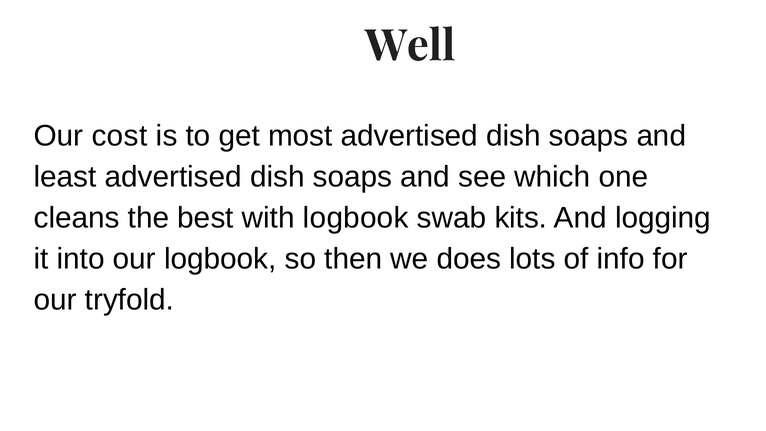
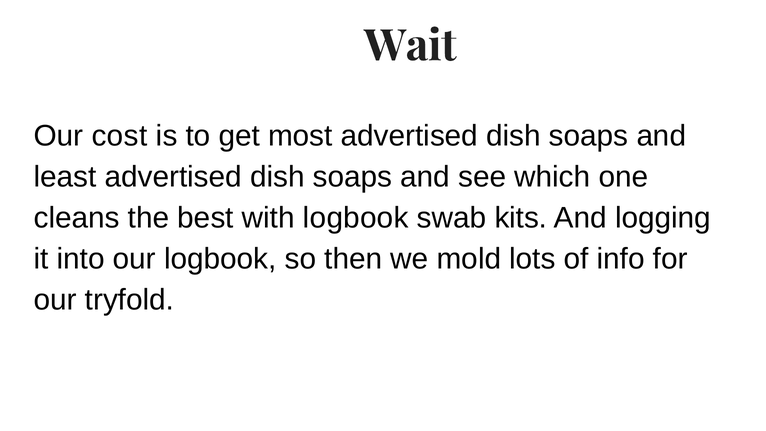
Well: Well -> Wait (410, 46)
does: does -> mold (469, 259)
